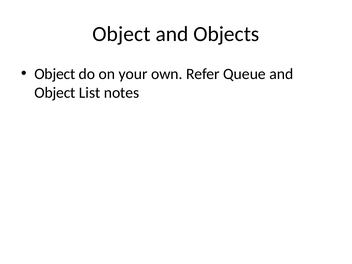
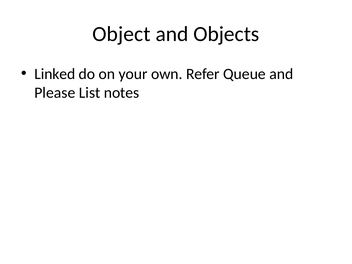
Object: Object -> Linked (55, 74)
Object: Object -> Please (55, 93)
